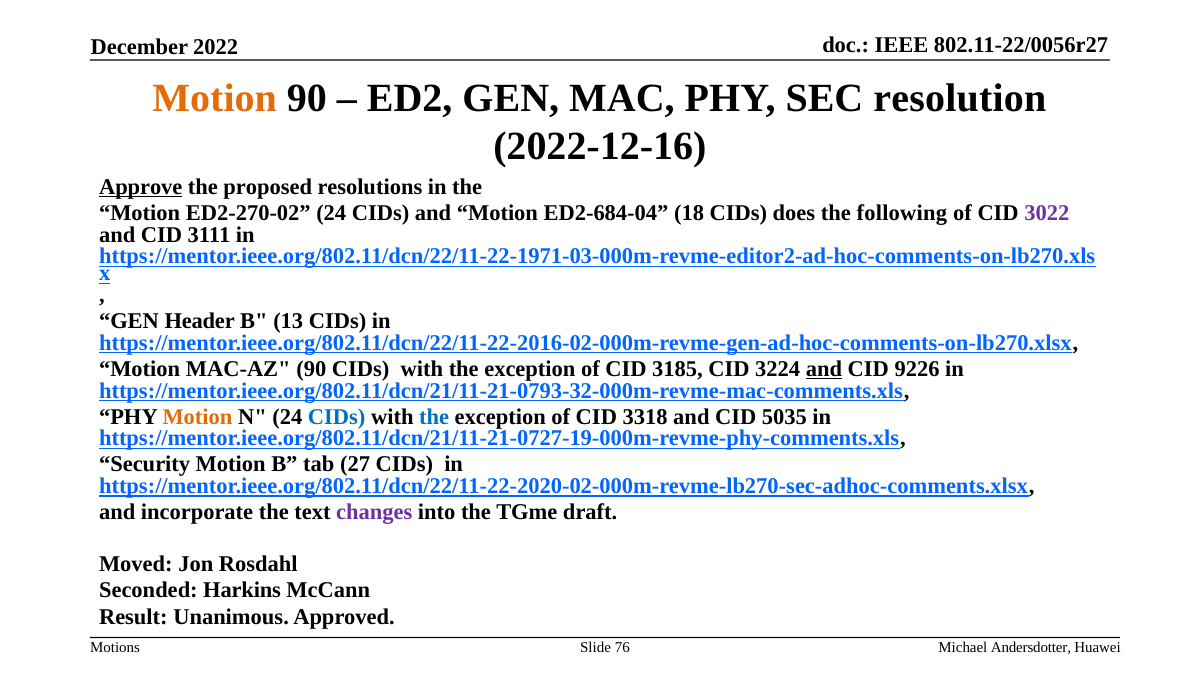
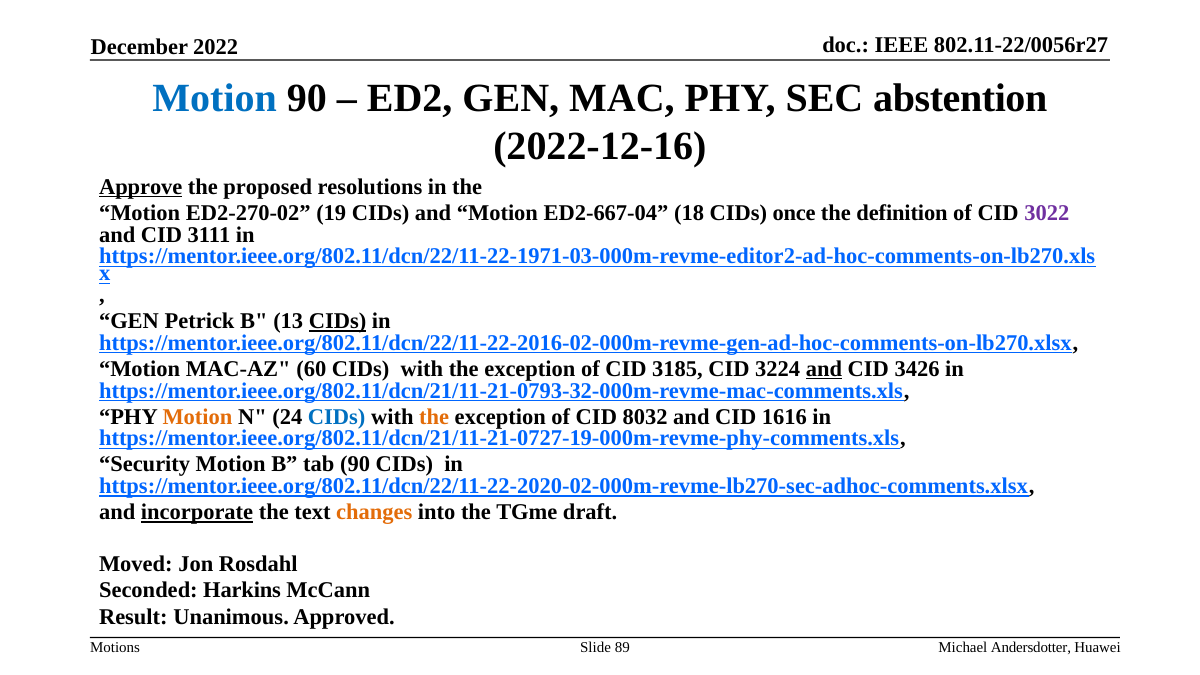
Motion colour: orange -> blue (215, 99)
resolution: resolution -> abstention (960, 99)
ED2-270-02 24: 24 -> 19 (331, 213)
ED2-684-04: ED2-684-04 -> ED2-667-04 (606, 213)
does: does -> once (794, 213)
following: following -> definition (902, 213)
Header: Header -> Petrick (200, 321)
CIDs underline: none -> present (338, 321)
MAC-AZ 90: 90 -> 60 (311, 369)
9226: 9226 -> 3426 (917, 369)
the colour: blue -> orange (434, 417)
3318: 3318 -> 8032 (645, 417)
5035: 5035 -> 1616 (784, 417)
tab 27: 27 -> 90 (355, 464)
incorporate underline: none -> present (197, 512)
changes colour: purple -> orange (374, 512)
76: 76 -> 89 (622, 647)
